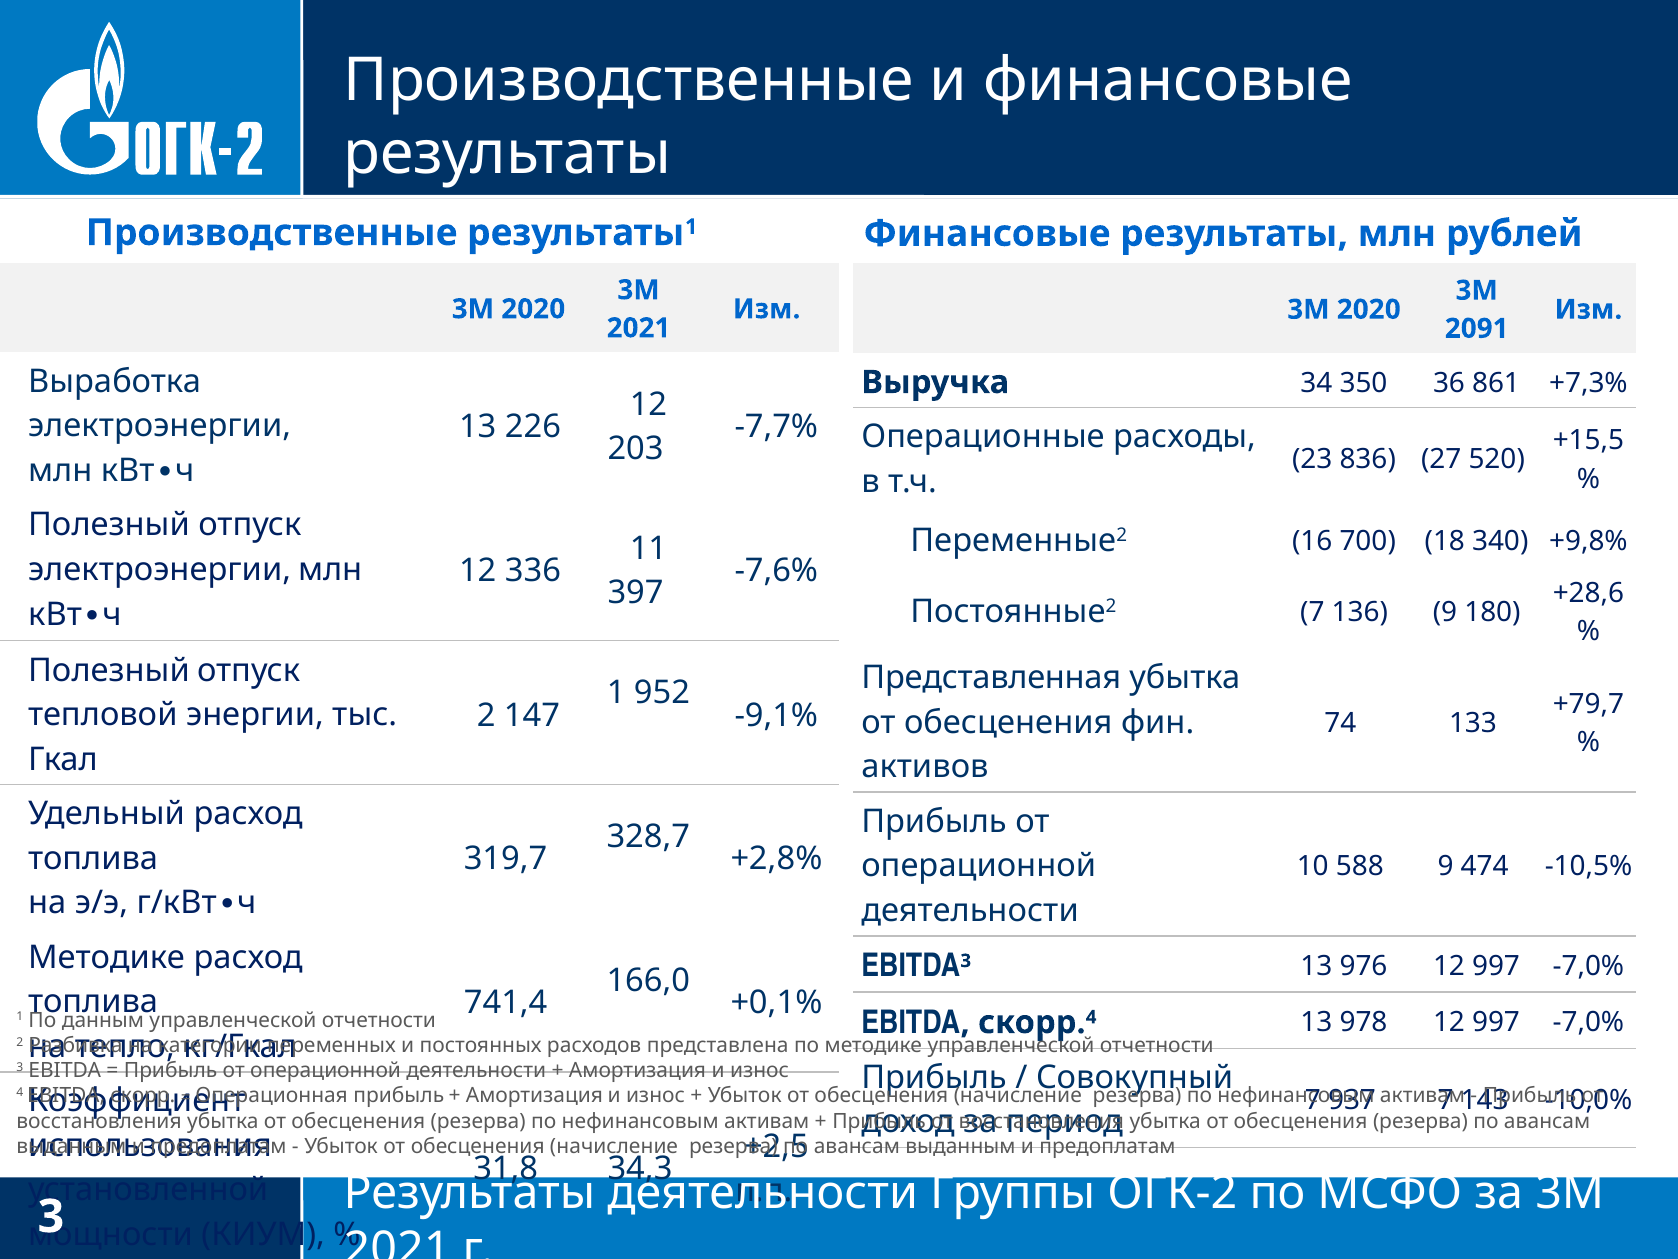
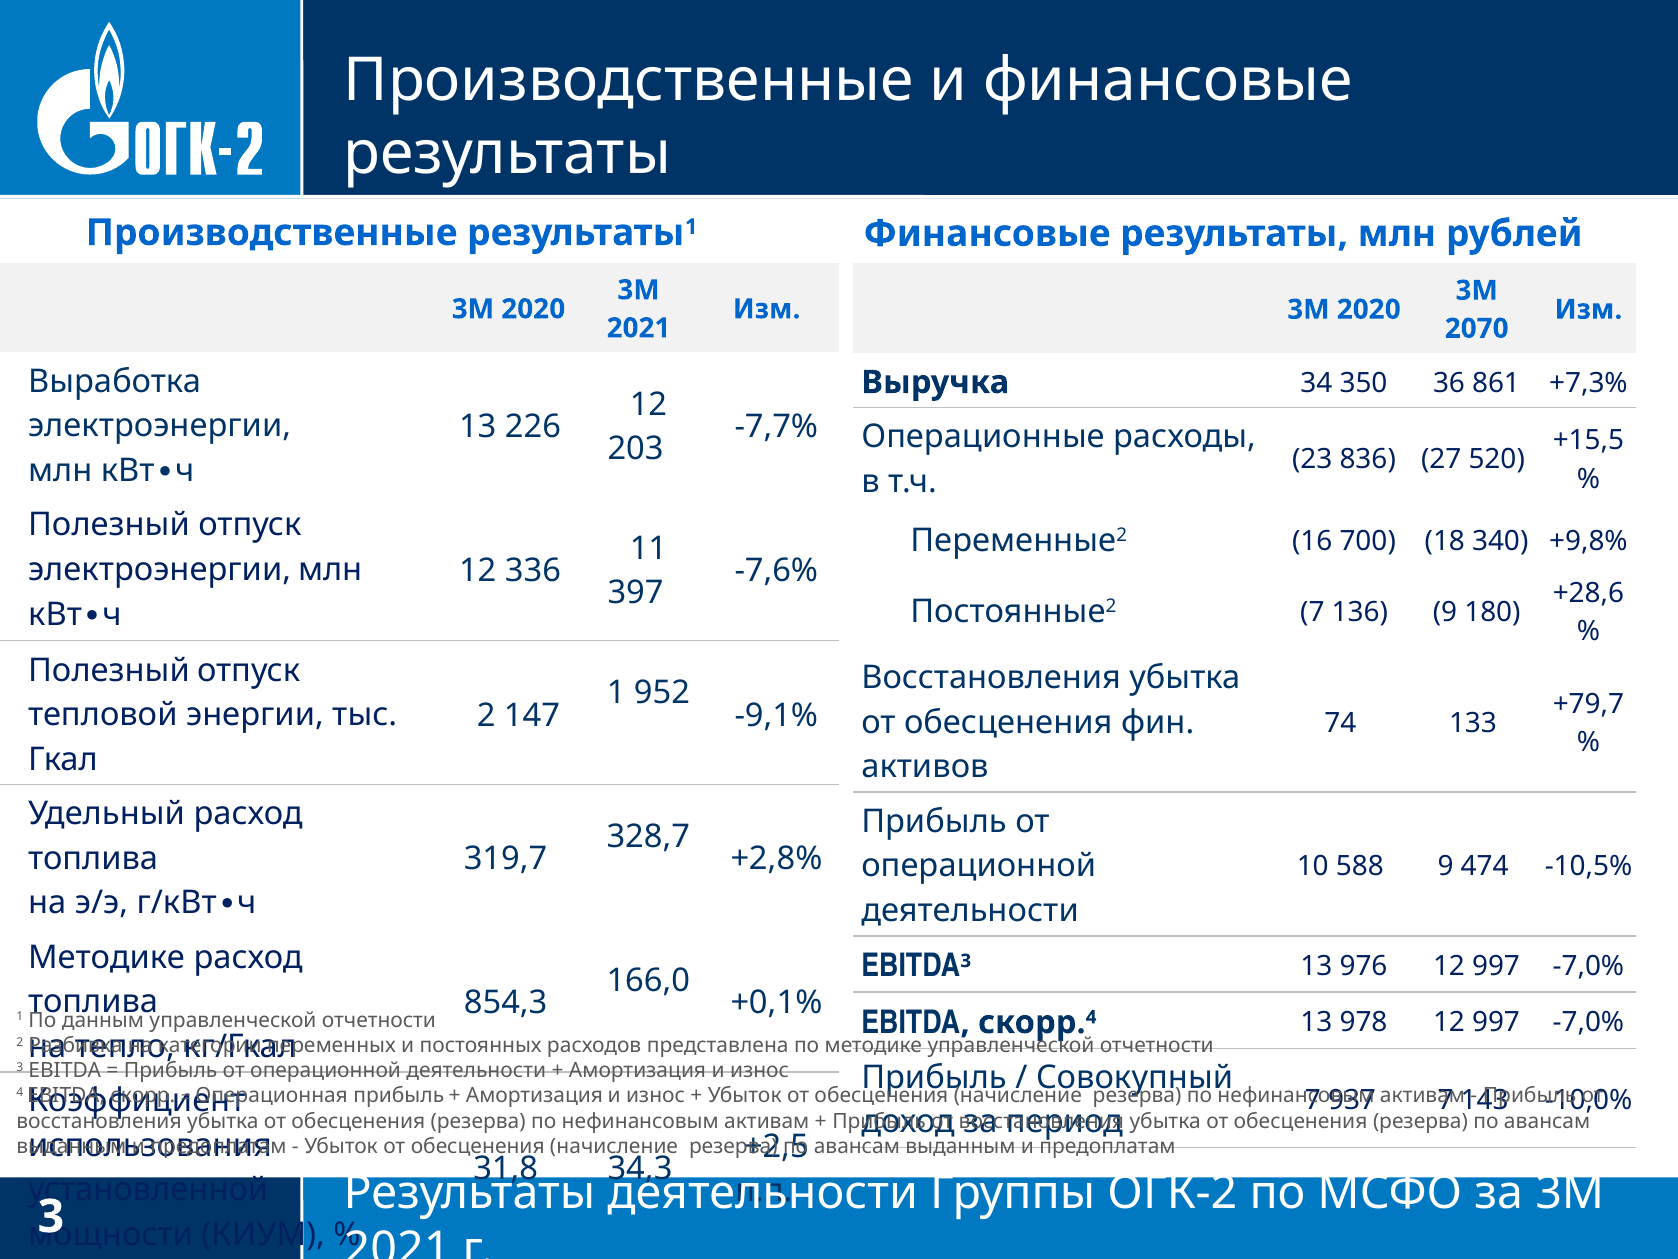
2091: 2091 -> 2070 (1477, 328)
Представленная: Представленная -> Восстановления (991, 678)
741,4: 741,4 -> 854,3 (506, 1002)
